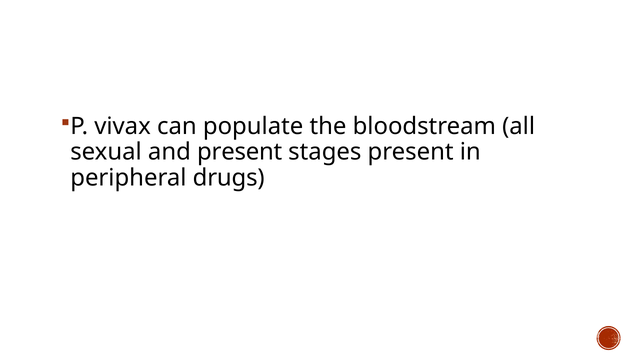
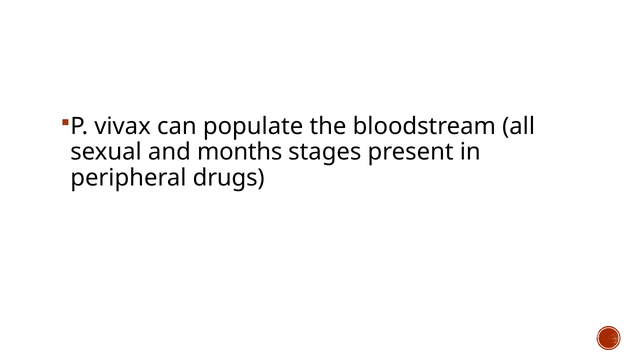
and present: present -> months (240, 152)
